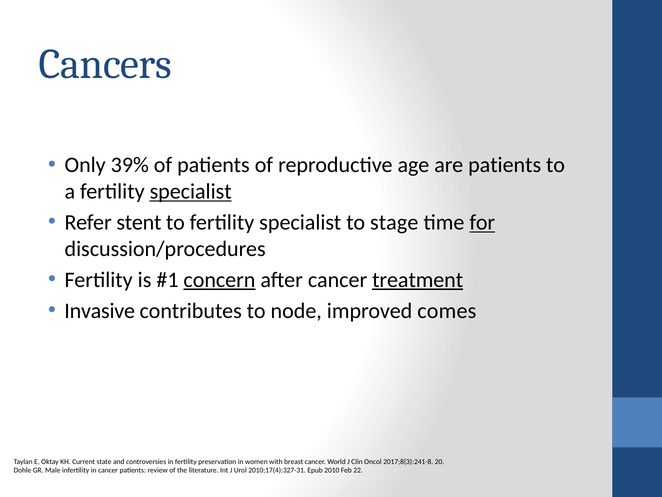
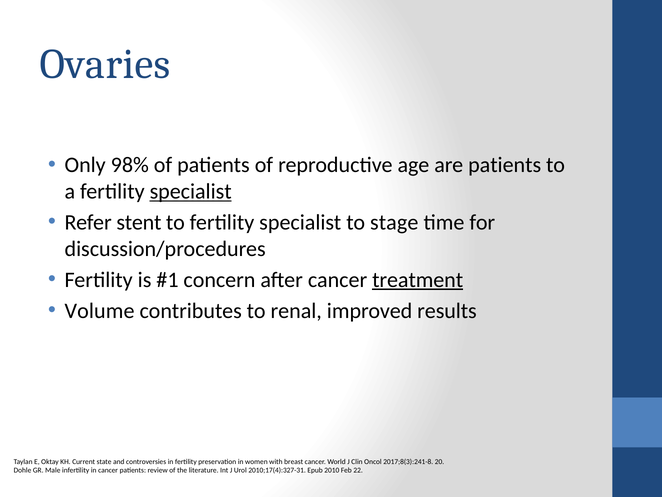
Cancers: Cancers -> Ovaries (105, 64)
39%: 39% -> 98% (130, 165)
for underline: present -> none (482, 222)
concern underline: present -> none (219, 280)
Invasive: Invasive -> Volume (100, 310)
node: node -> renal (296, 310)
comes: comes -> results (447, 310)
